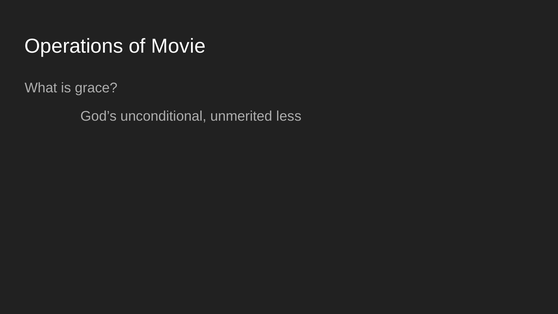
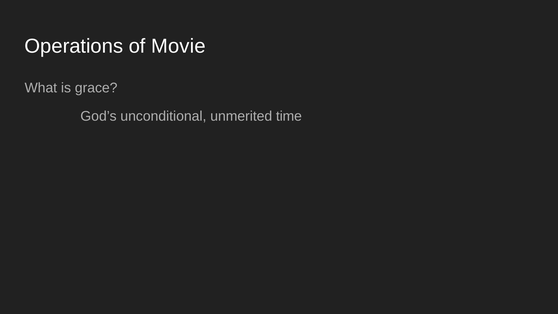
less: less -> time (289, 116)
